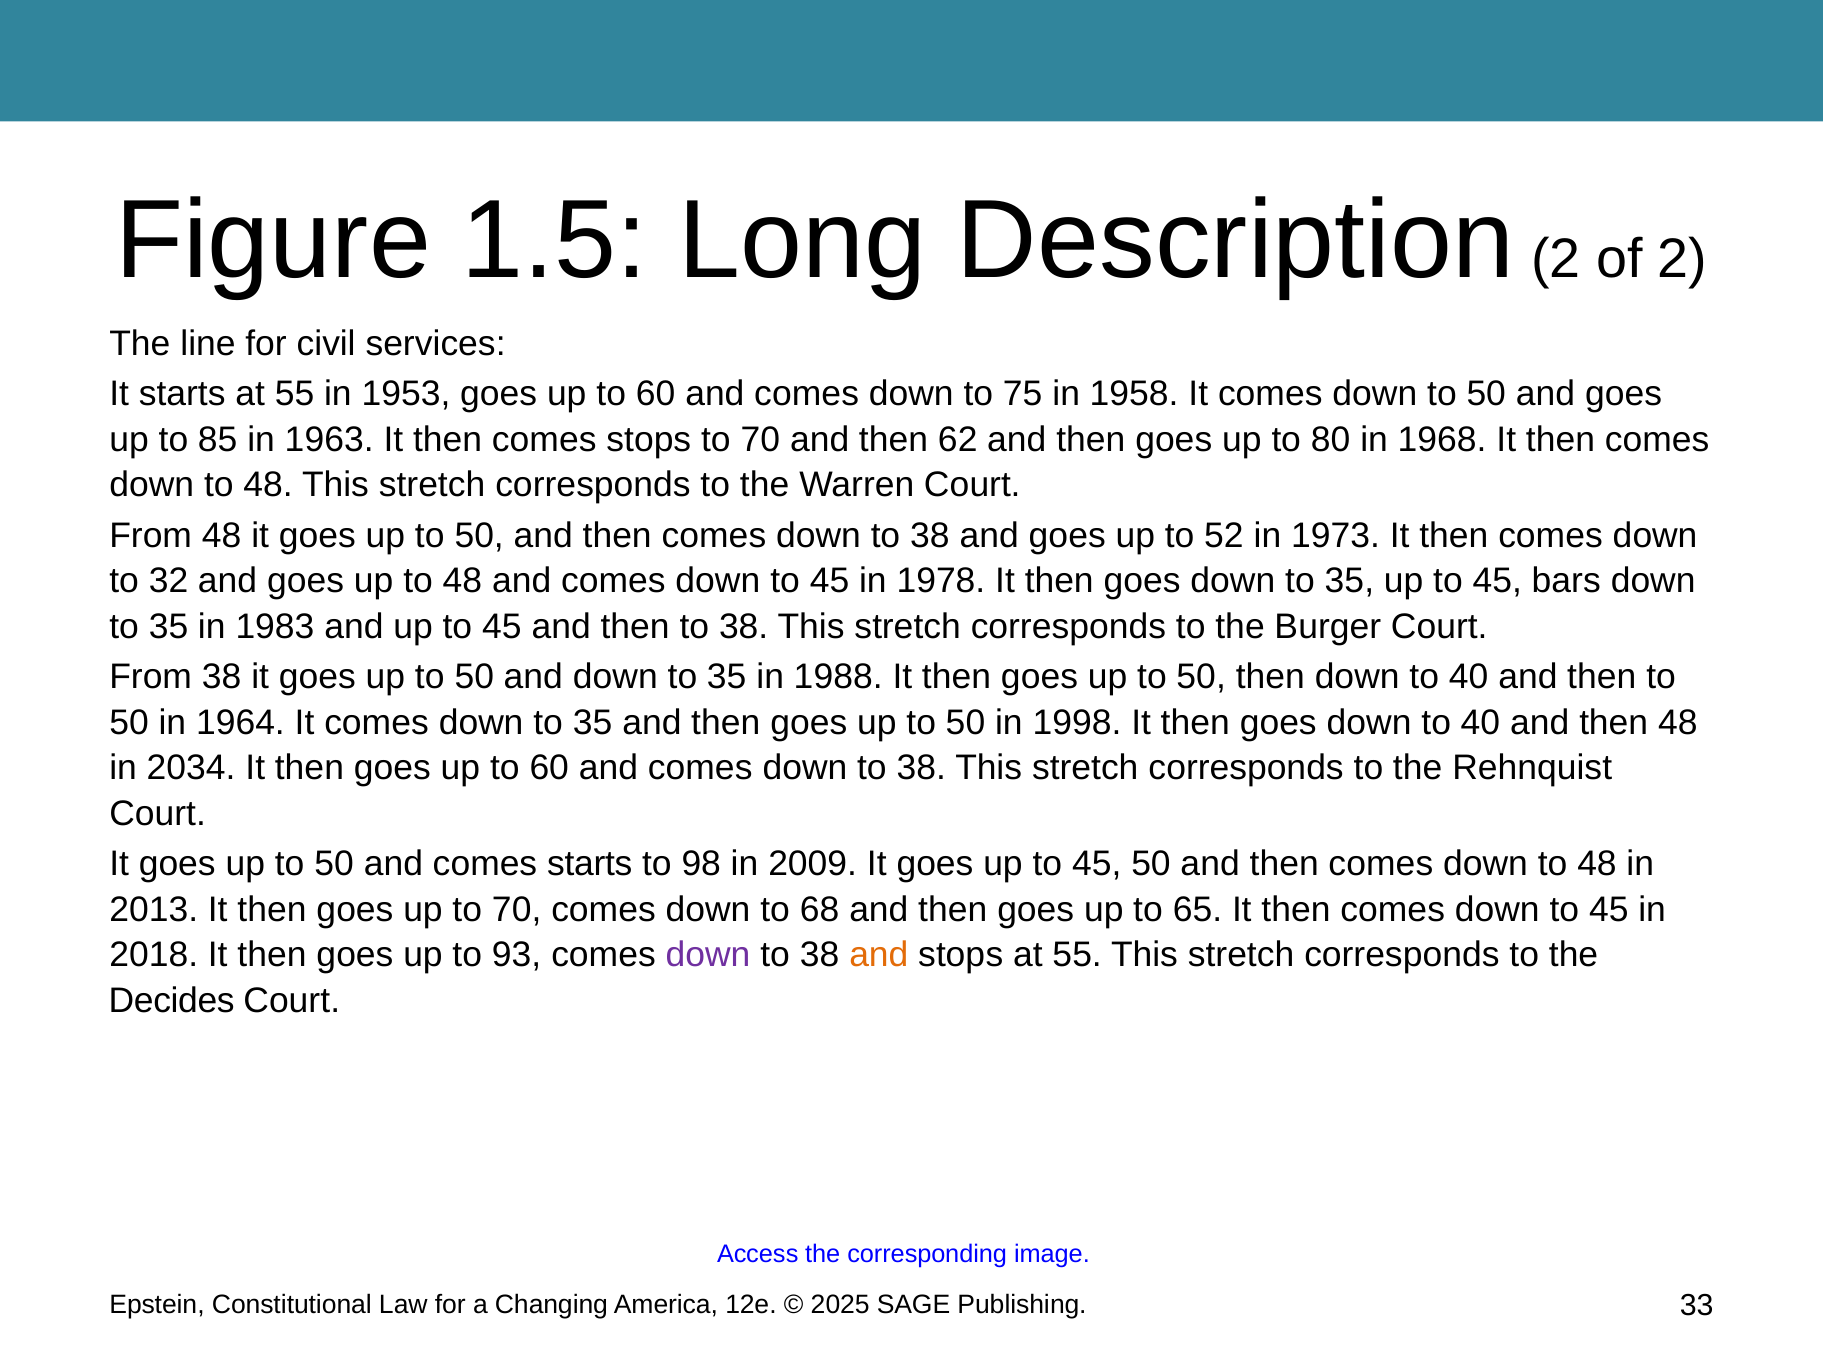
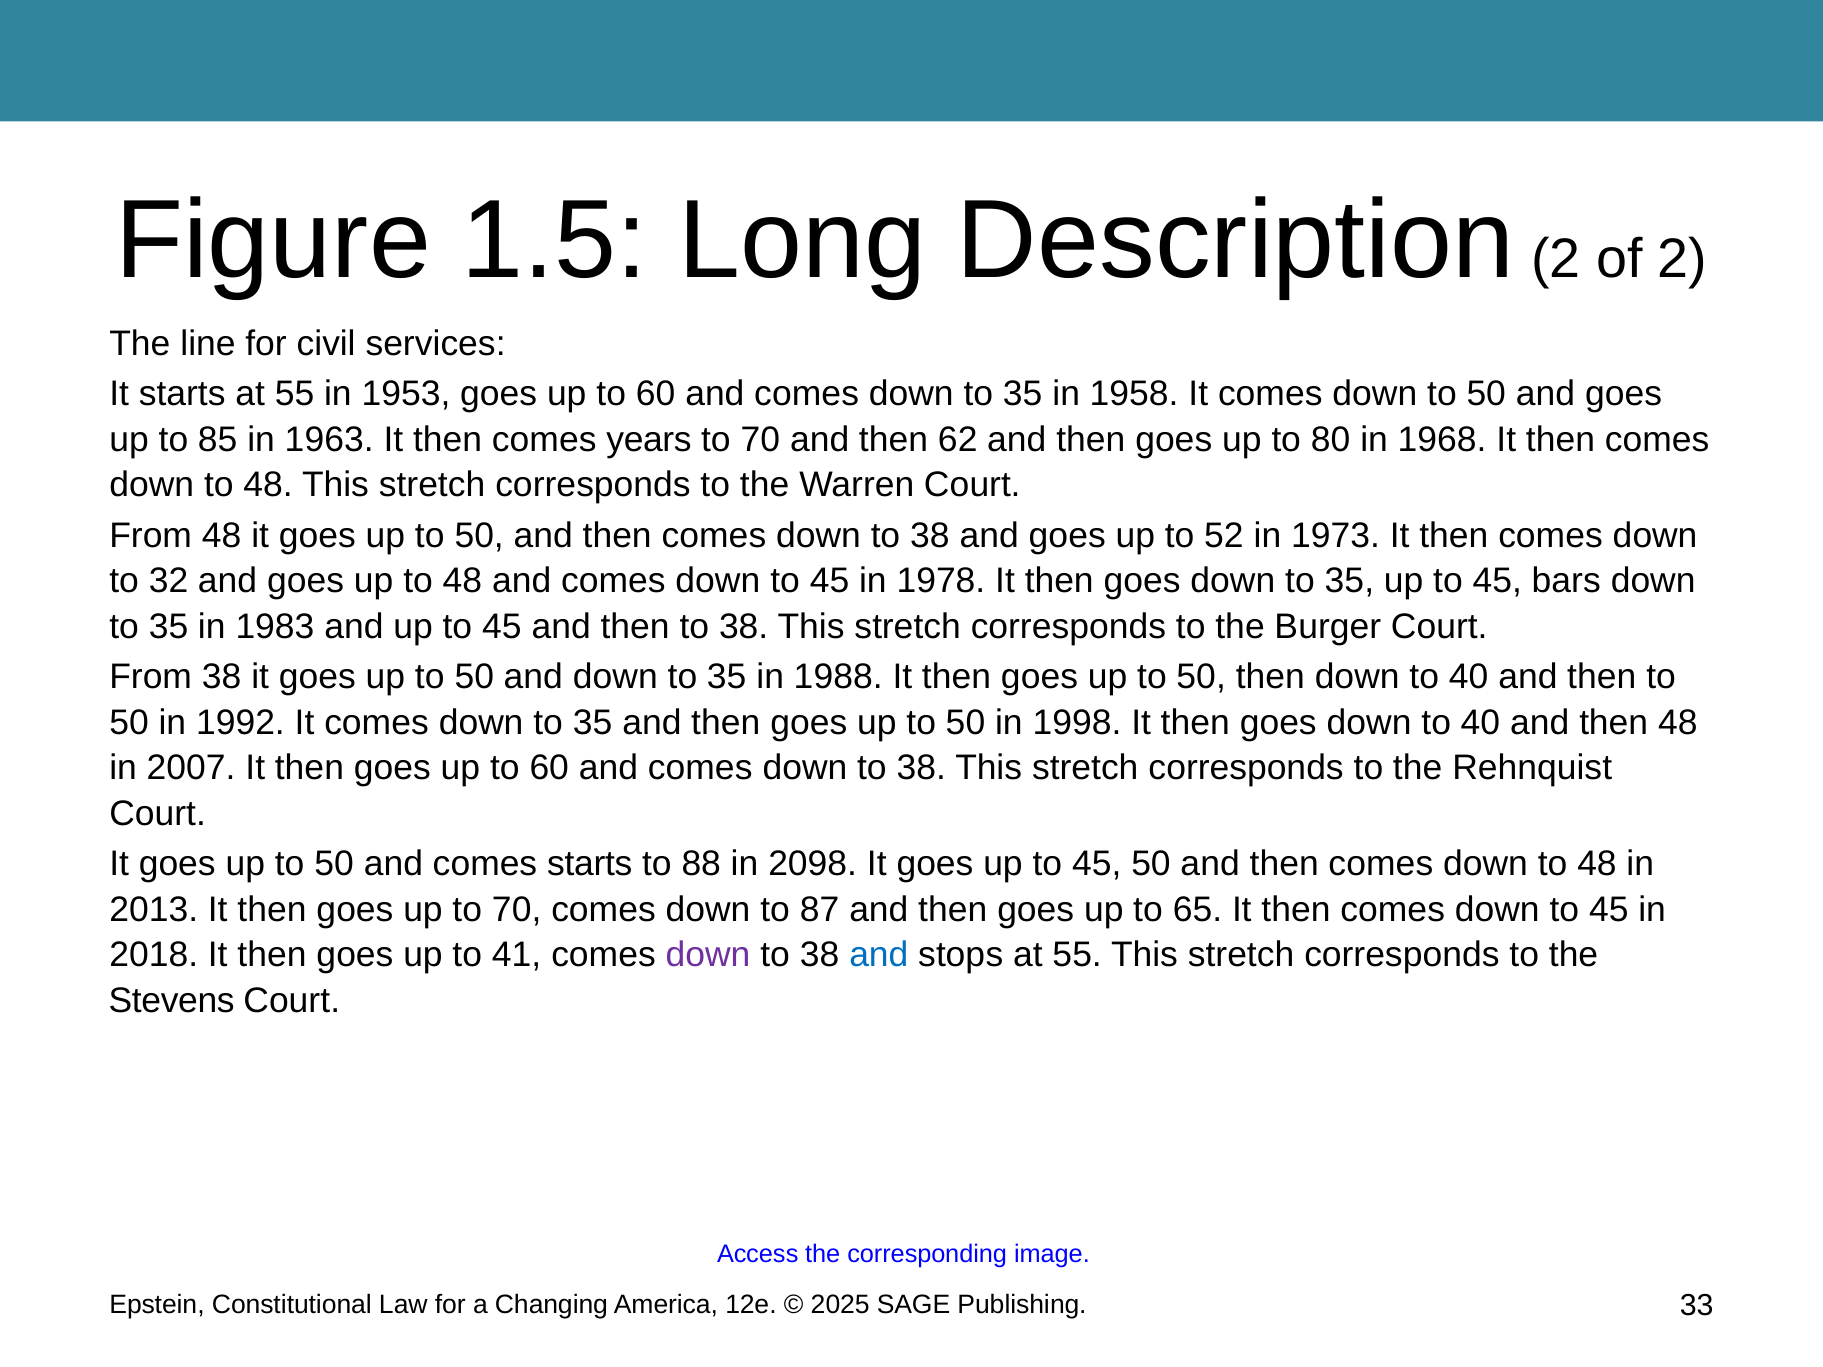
75: 75 -> 35 (1023, 394)
comes stops: stops -> years (649, 440)
1964: 1964 -> 1992 (240, 723)
2034: 2034 -> 2007 (191, 768)
98: 98 -> 88 (701, 864)
2009: 2009 -> 2098 (813, 864)
68: 68 -> 87 (820, 910)
93: 93 -> 41 (517, 955)
and colour: orange -> blue (879, 955)
Decides: Decides -> Stevens (172, 1001)
